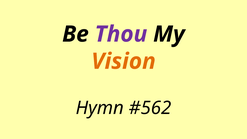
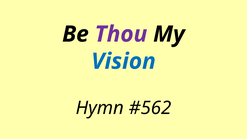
Vision colour: orange -> blue (123, 61)
